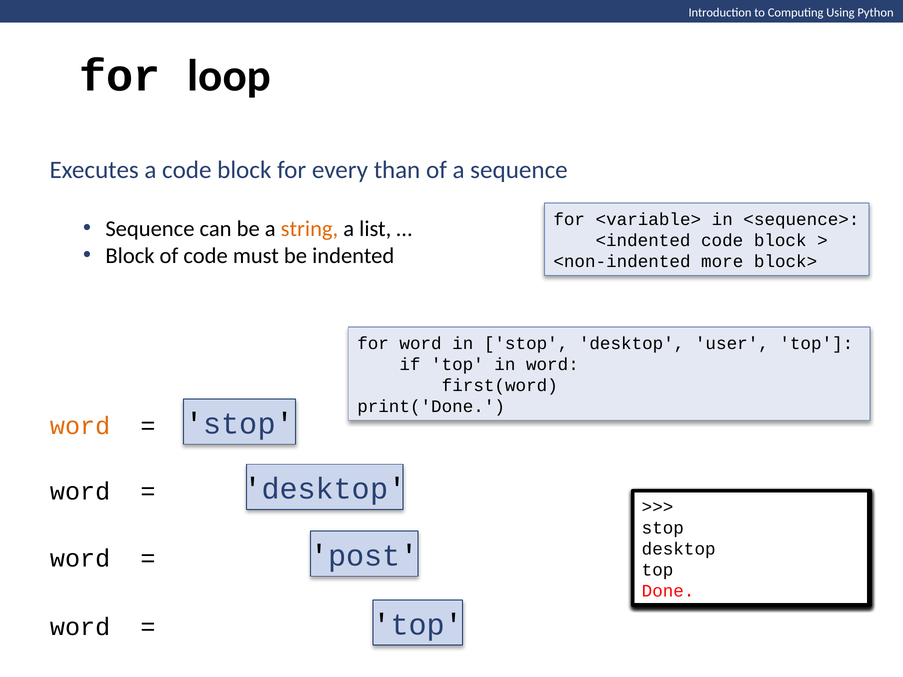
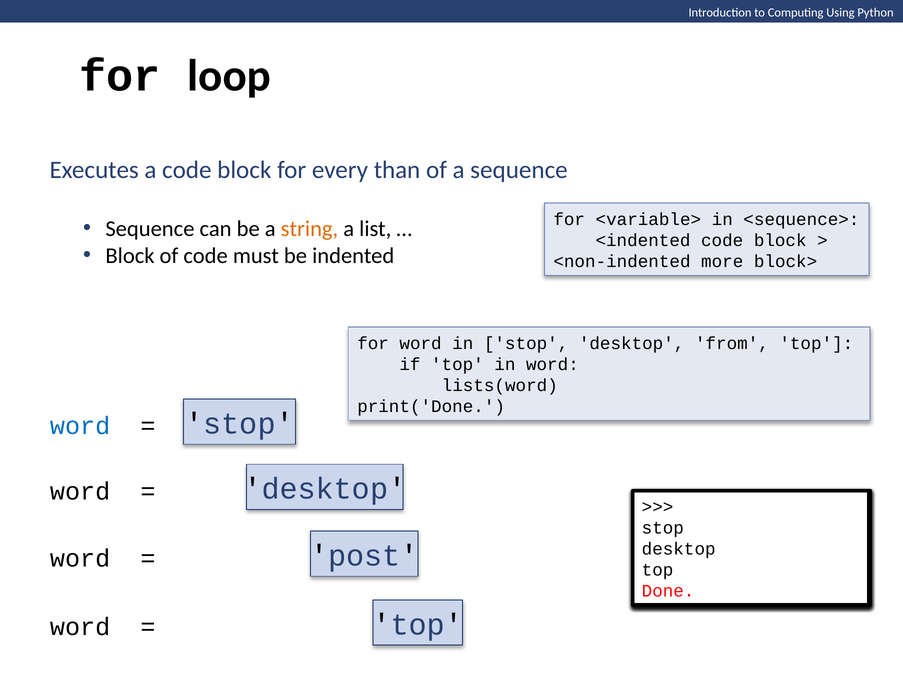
user: user -> from (732, 343)
first(word: first(word -> lists(word (500, 386)
word colour: orange -> blue (80, 426)
